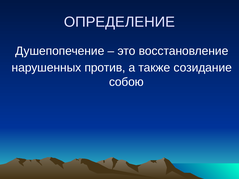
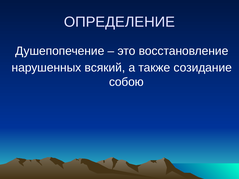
против: против -> всякий (105, 68)
